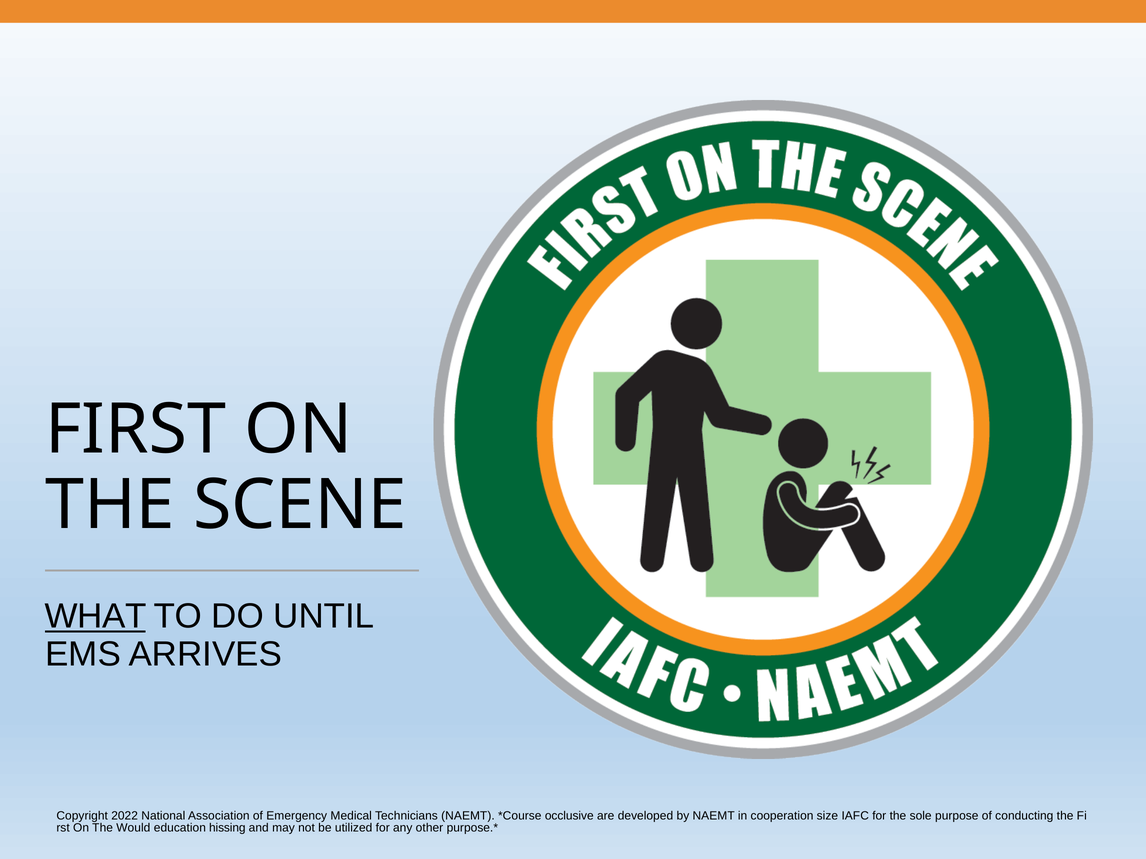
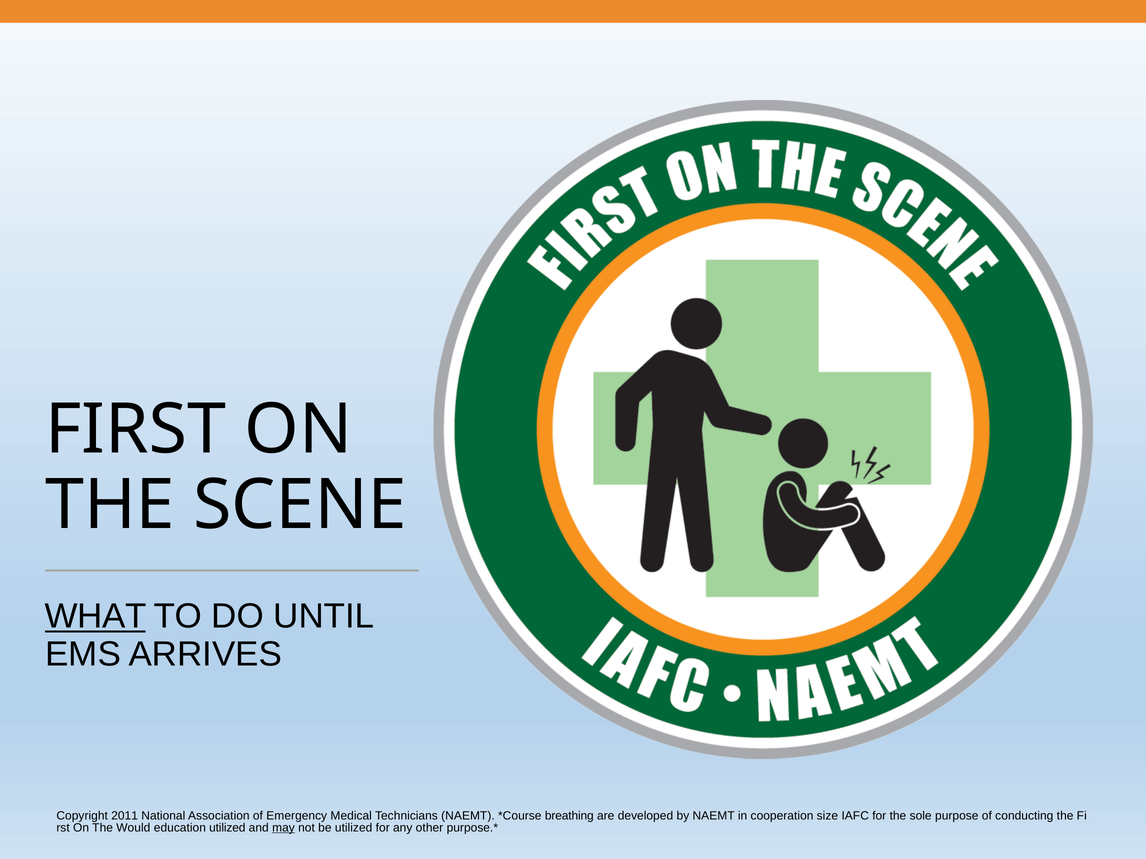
2022: 2022 -> 2011 (125, 816)
occlusive: occlusive -> breathing (569, 816)
education hissing: hissing -> utilized (227, 828)
may underline: none -> present (284, 828)
